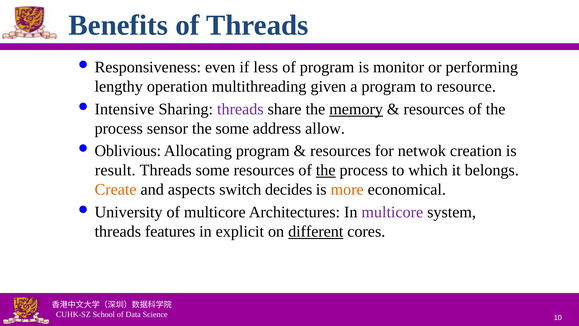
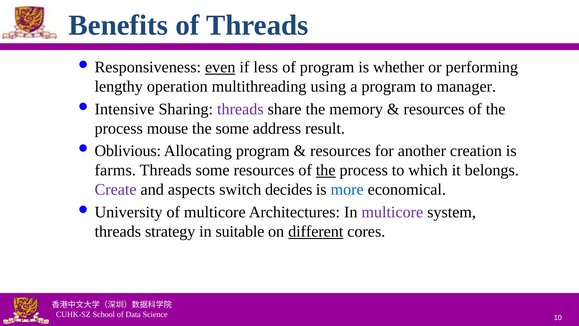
even underline: none -> present (220, 67)
monitor: monitor -> whether (399, 67)
given: given -> using (328, 86)
resource: resource -> manager (466, 86)
memory underline: present -> none (356, 109)
sensor: sensor -> mouse (167, 128)
allow: allow -> result (325, 128)
netwok: netwok -> another (422, 151)
result: result -> farms (115, 170)
Create colour: orange -> purple (116, 189)
more colour: orange -> blue (347, 189)
features: features -> strategy (170, 231)
explicit: explicit -> suitable (240, 231)
